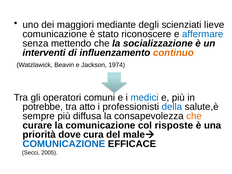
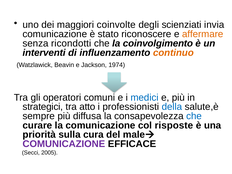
mediante: mediante -> coinvolte (116, 25)
lieve: lieve -> invia (214, 25)
affermare colour: blue -> orange (203, 34)
mettendo: mettendo -> ricondotti (71, 43)
socializzazione: socializzazione -> coinvolgimento (158, 43)
potrebbe: potrebbe -> strategici (43, 107)
che colour: orange -> blue (194, 116)
dove: dove -> sulla (70, 135)
COMUNICAZIONE colour: blue -> purple (64, 144)
